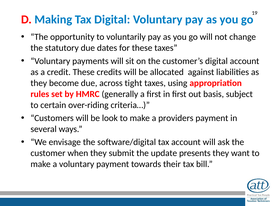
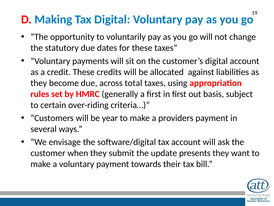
tight: tight -> total (133, 83)
look: look -> year (110, 118)
